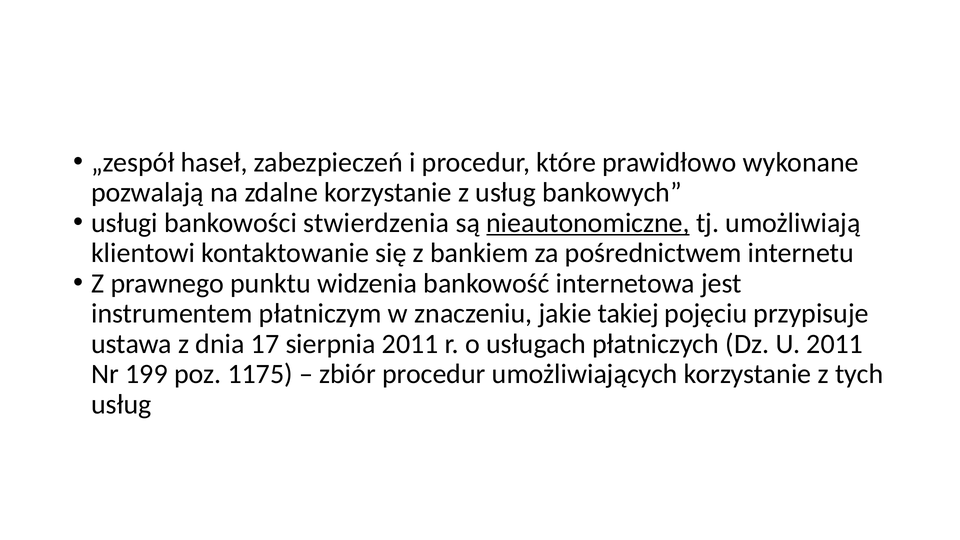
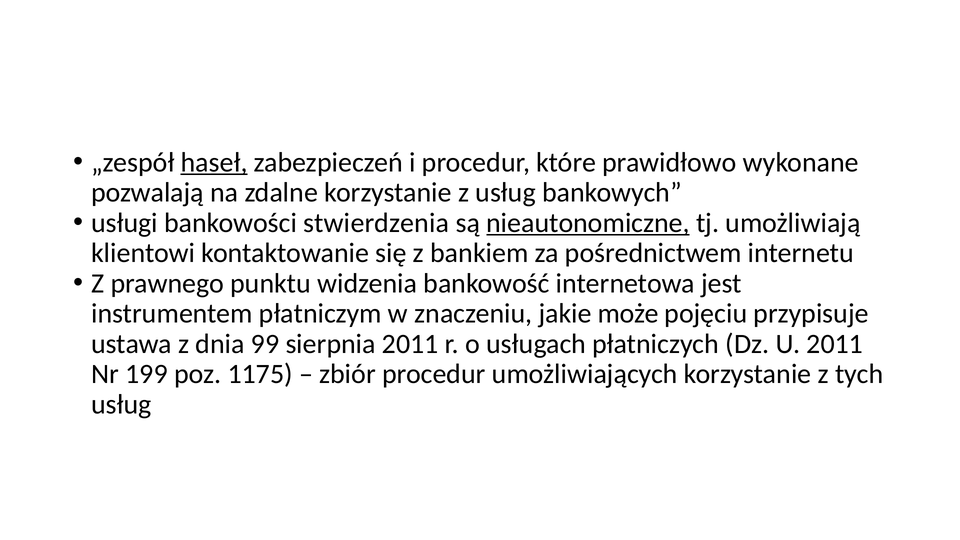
haseł underline: none -> present (214, 162)
takiej: takiej -> może (628, 314)
17: 17 -> 99 (265, 344)
